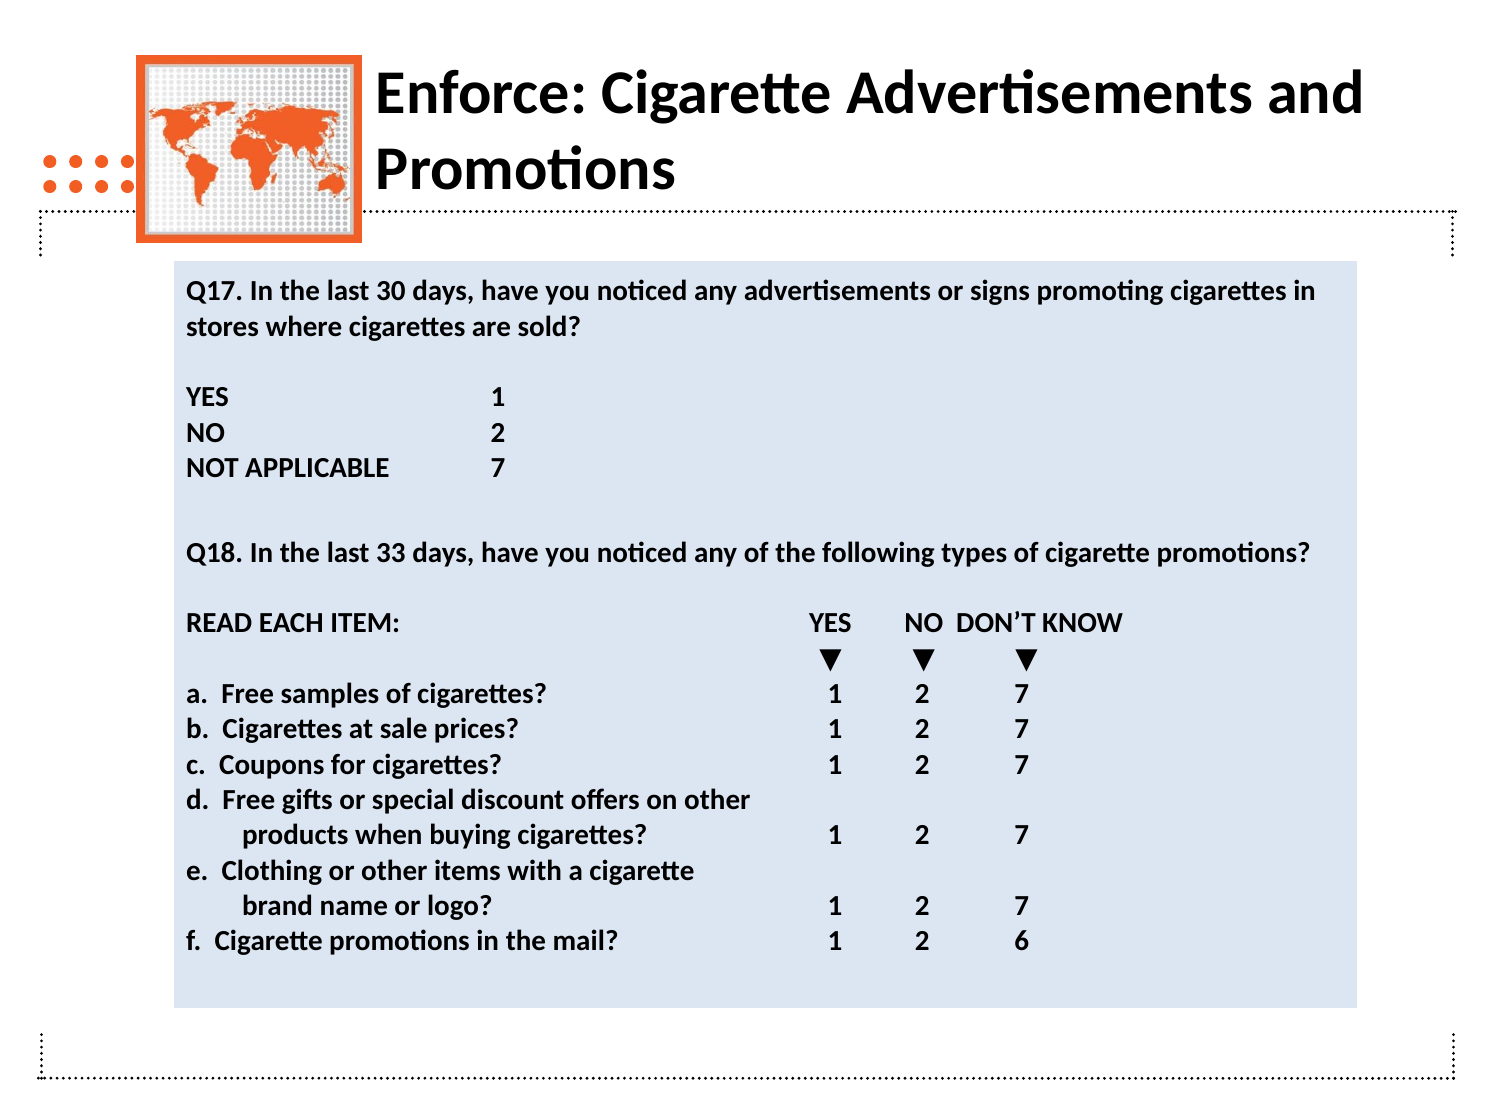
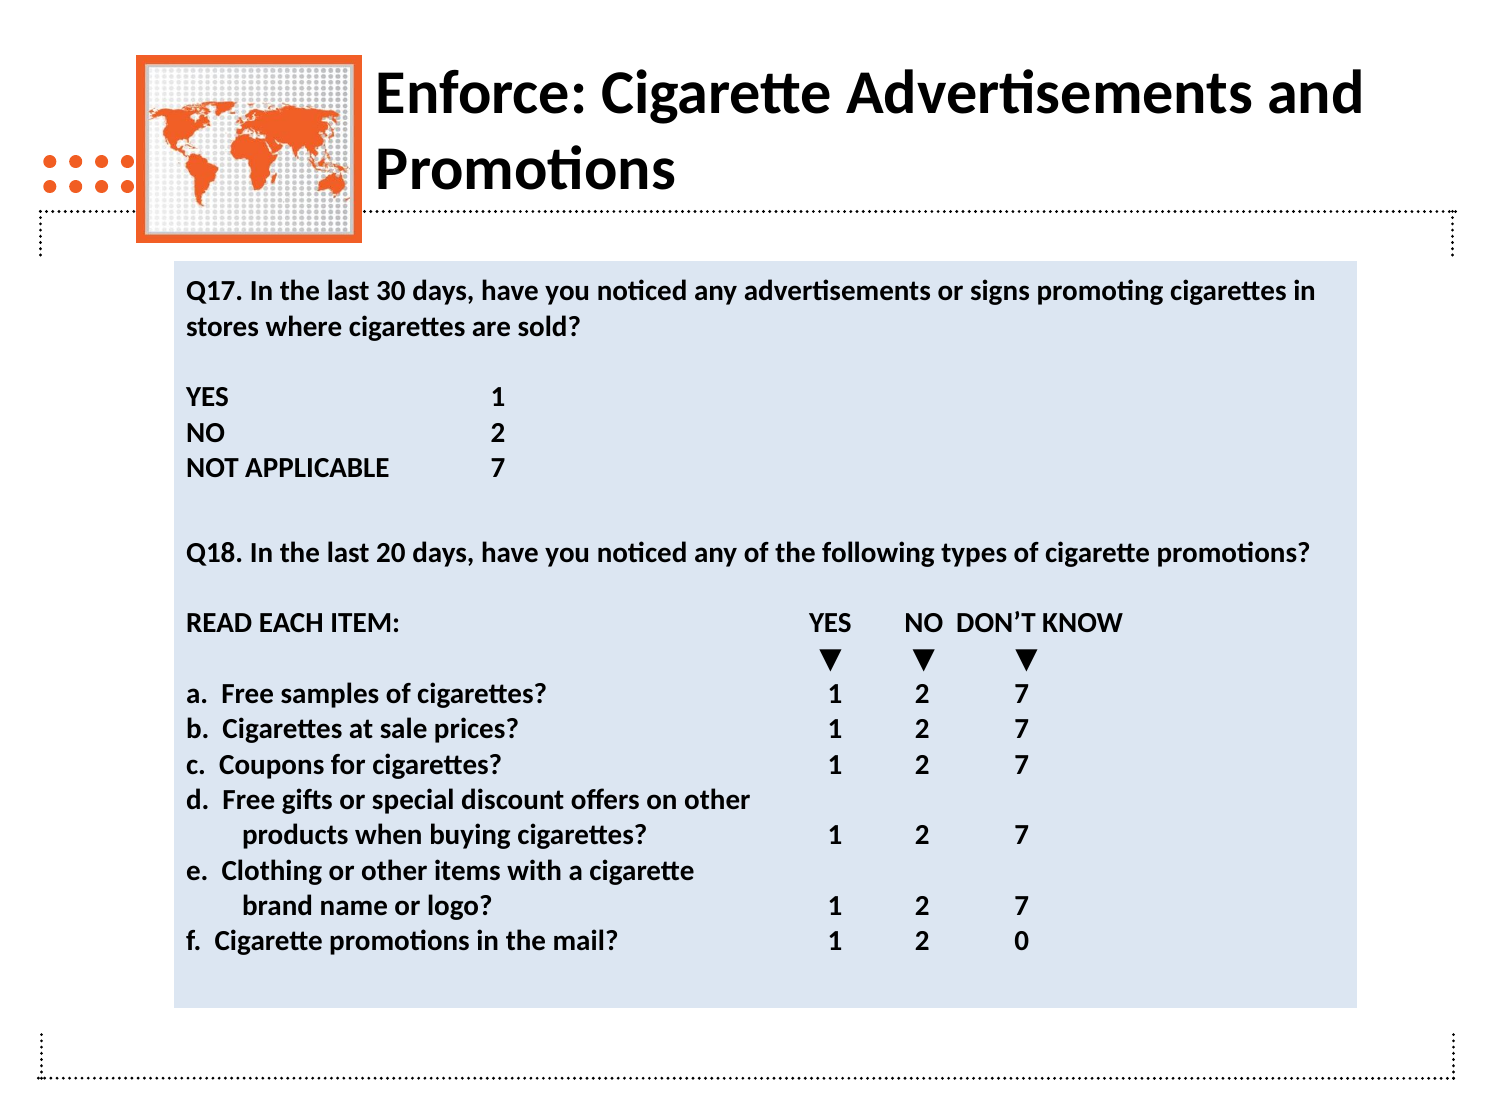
33: 33 -> 20 (391, 553)
6: 6 -> 0 (1022, 942)
